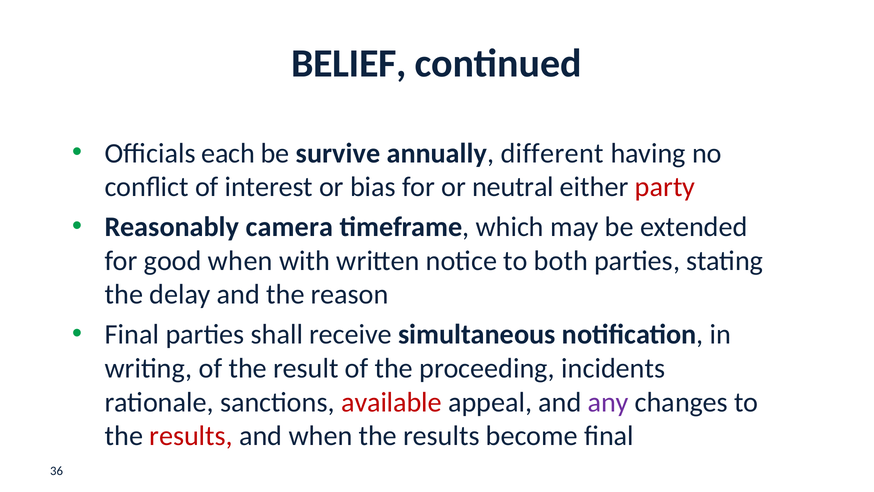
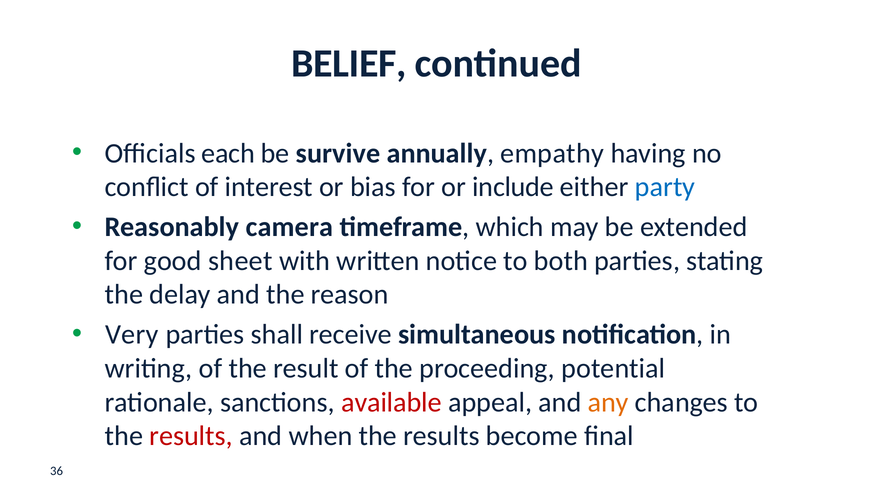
different: different -> empathy (552, 153)
neutral: neutral -> include (513, 187)
party colour: red -> blue (665, 187)
good when: when -> sheet (240, 261)
Final: Final -> Very (132, 334)
incidents: incidents -> potential (613, 368)
any colour: purple -> orange (608, 402)
